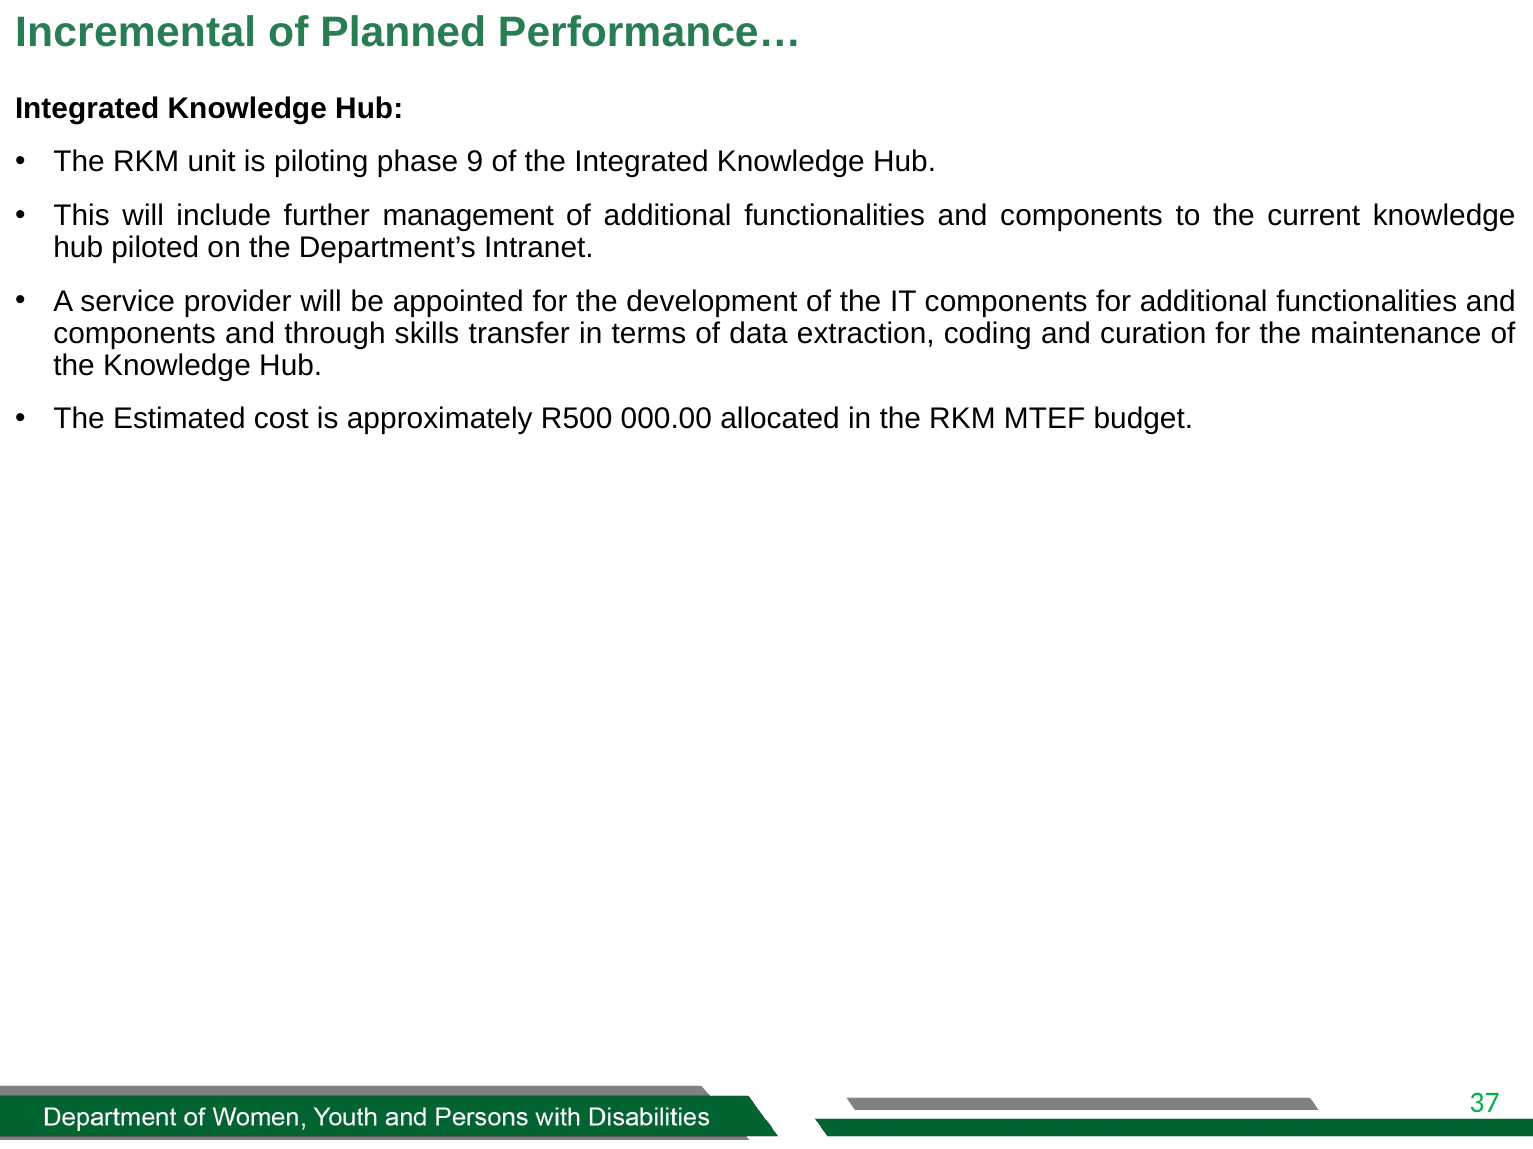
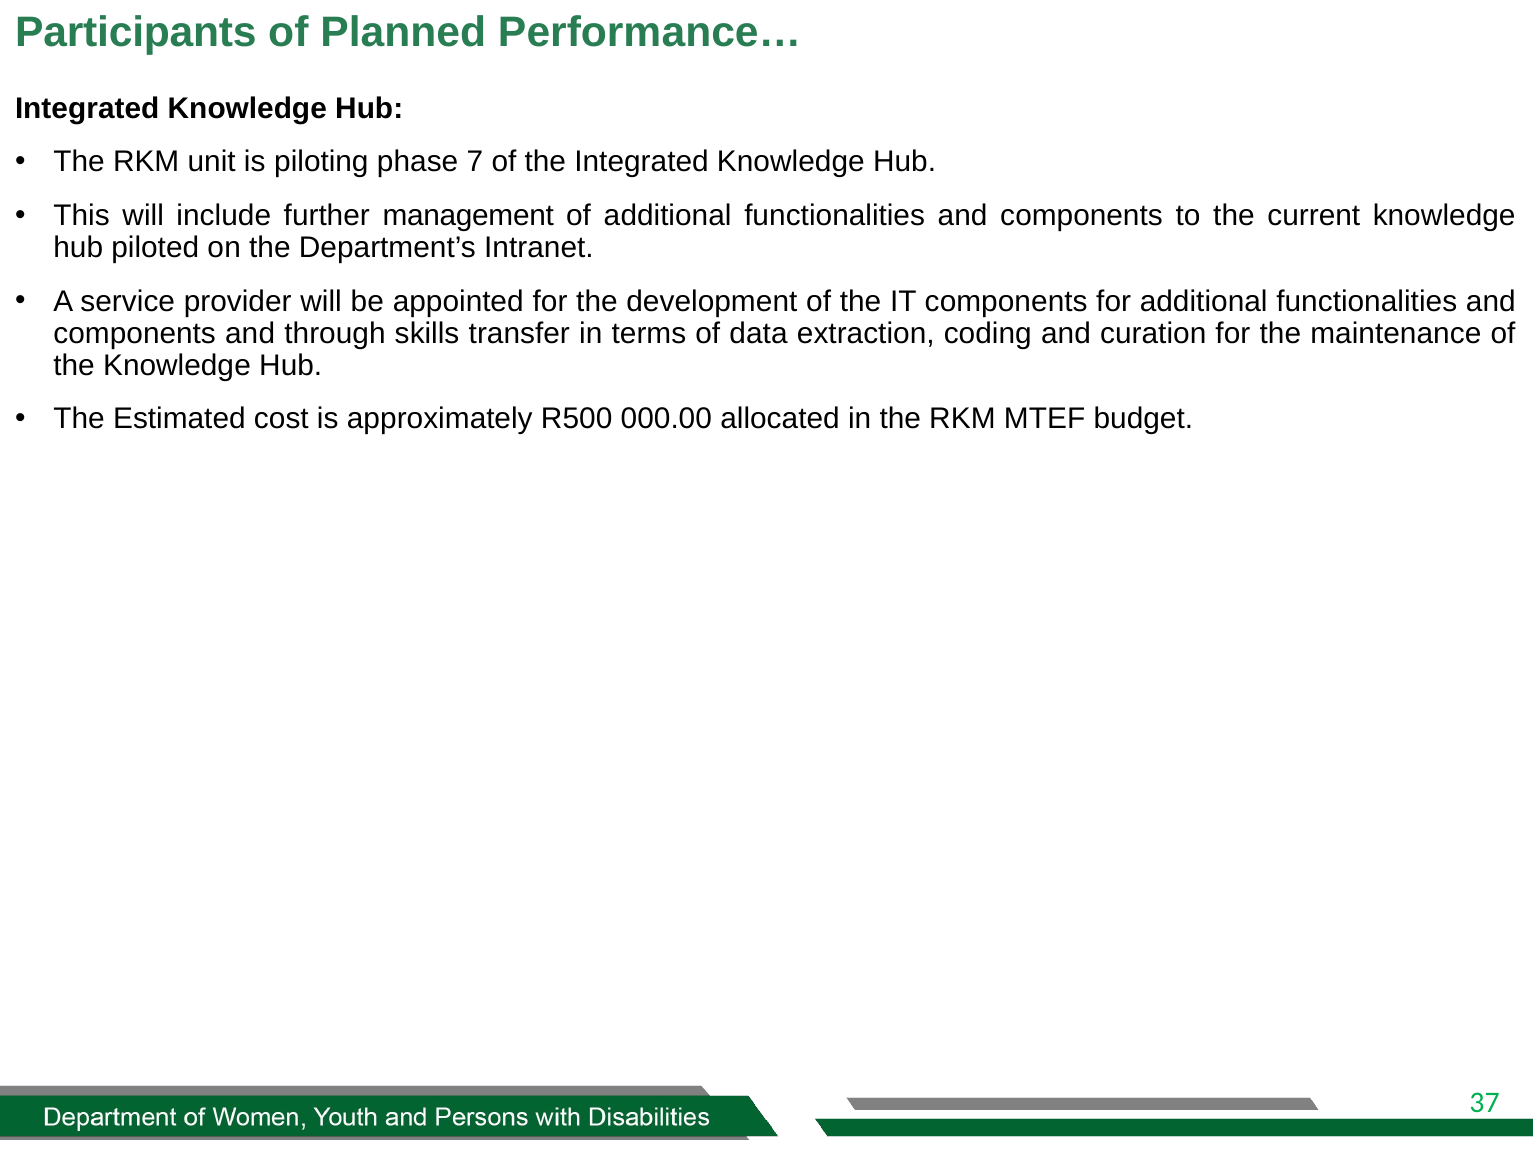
Incremental: Incremental -> Participants (136, 32)
9: 9 -> 7 (475, 162)
